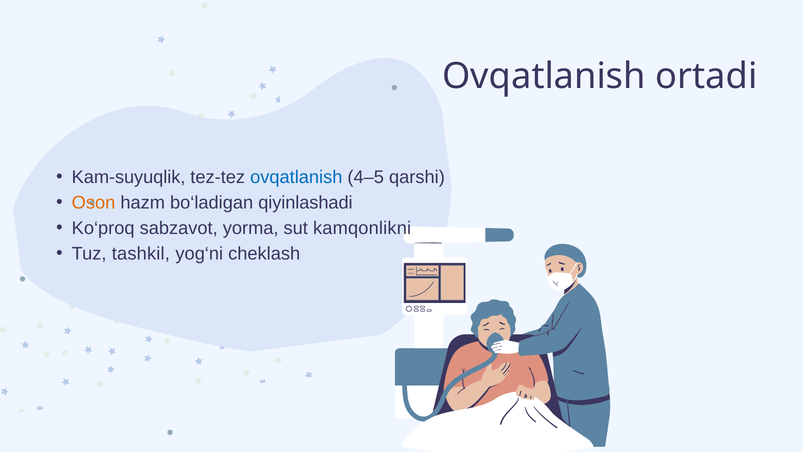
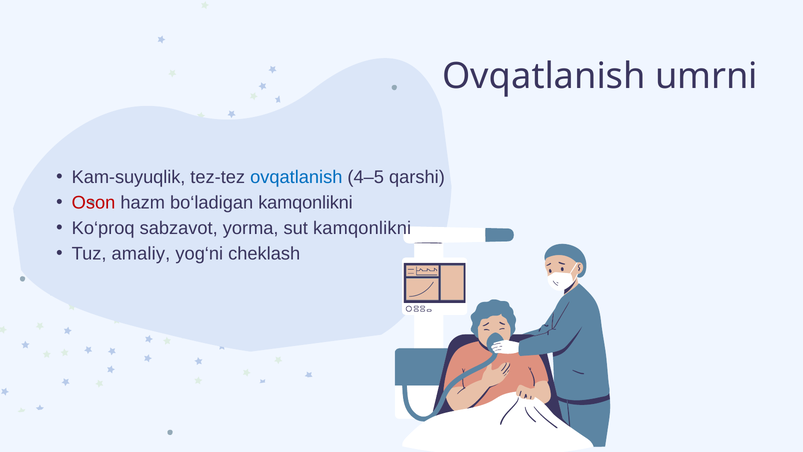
ortadi: ortadi -> umrni (706, 76)
Oson colour: orange -> red (94, 203)
bo‘ladigan qiyinlashadi: qiyinlashadi -> kamqonlikni (305, 203)
tashkil: tashkil -> amaliy (141, 254)
